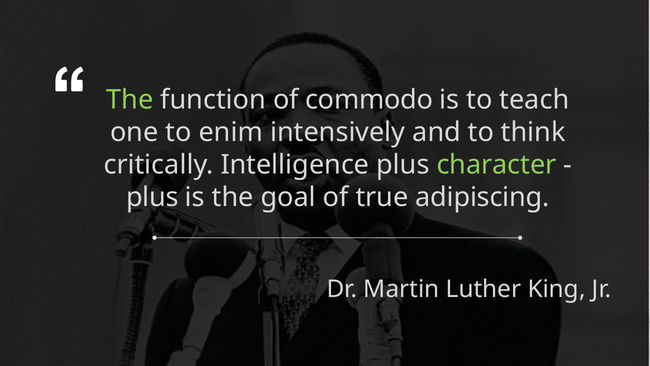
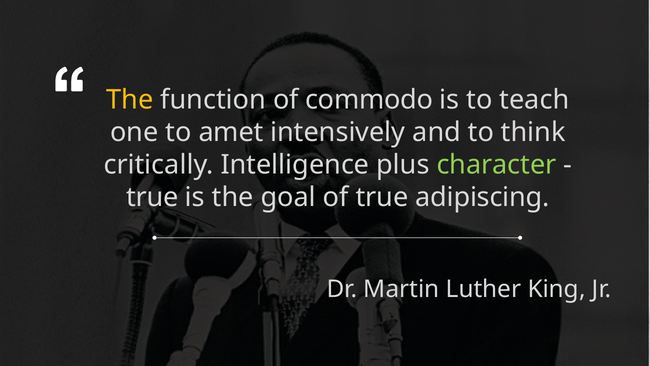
The colour: light green -> yellow (130, 100)
enim: enim -> amet (231, 132)
plus: plus -> true (152, 197)
